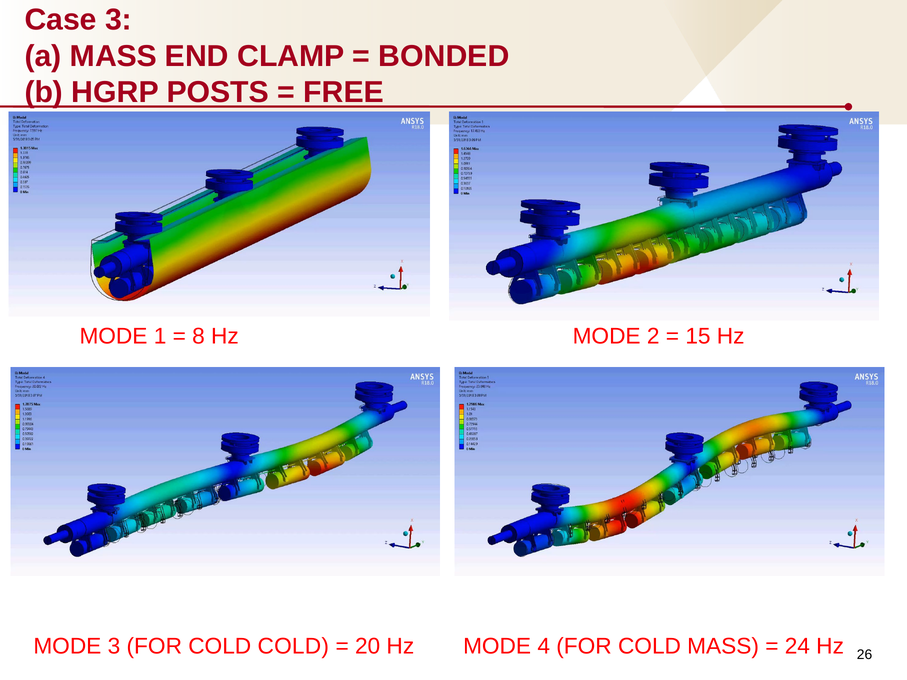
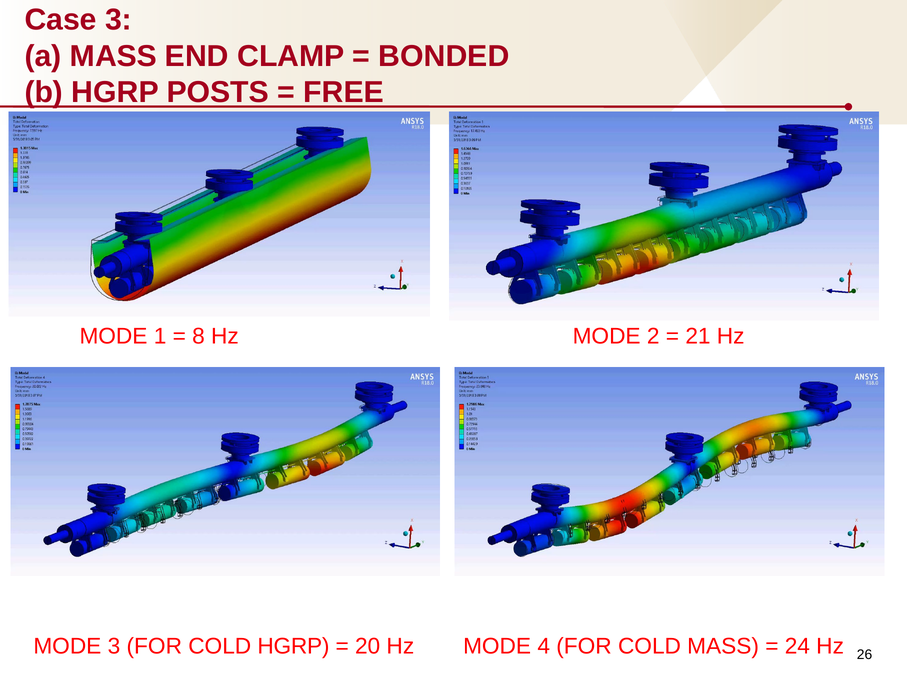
15: 15 -> 21 (698, 336)
COLD COLD: COLD -> HGRP (293, 646)
